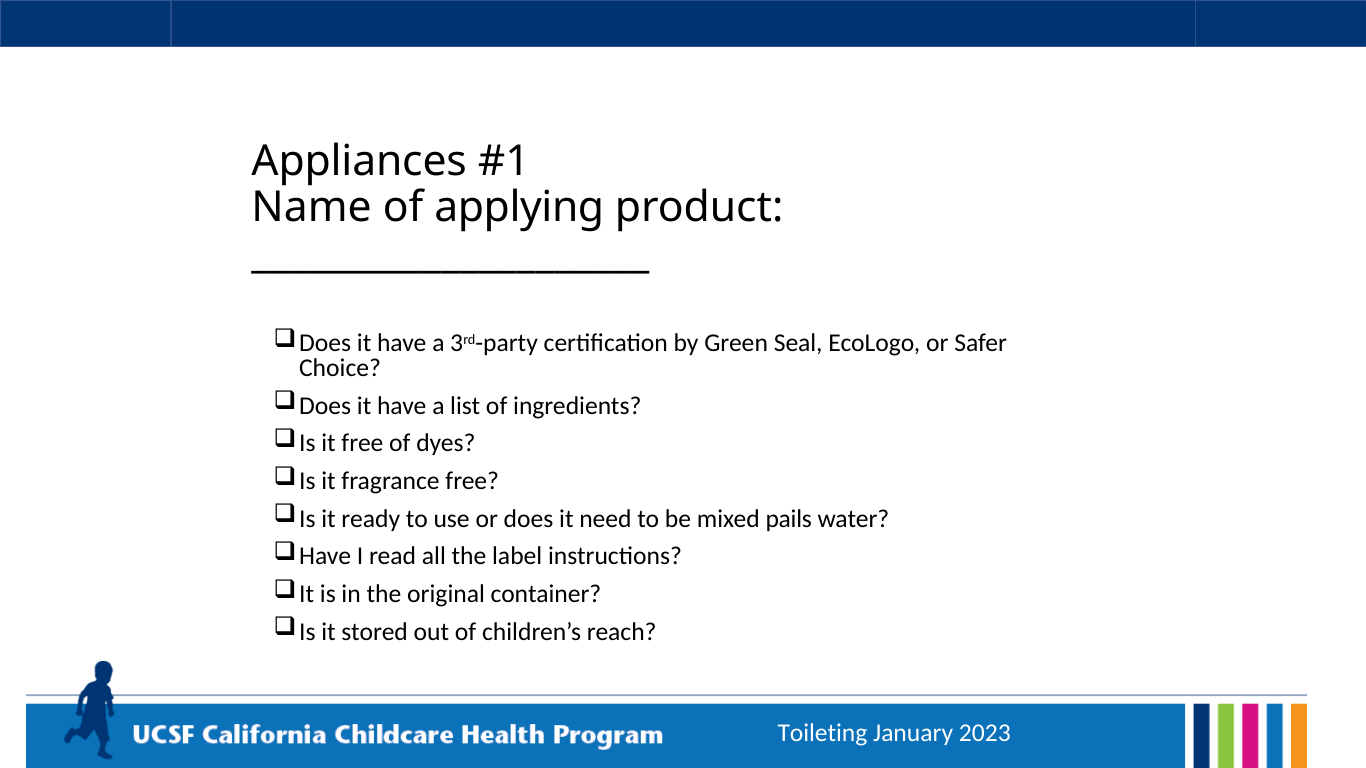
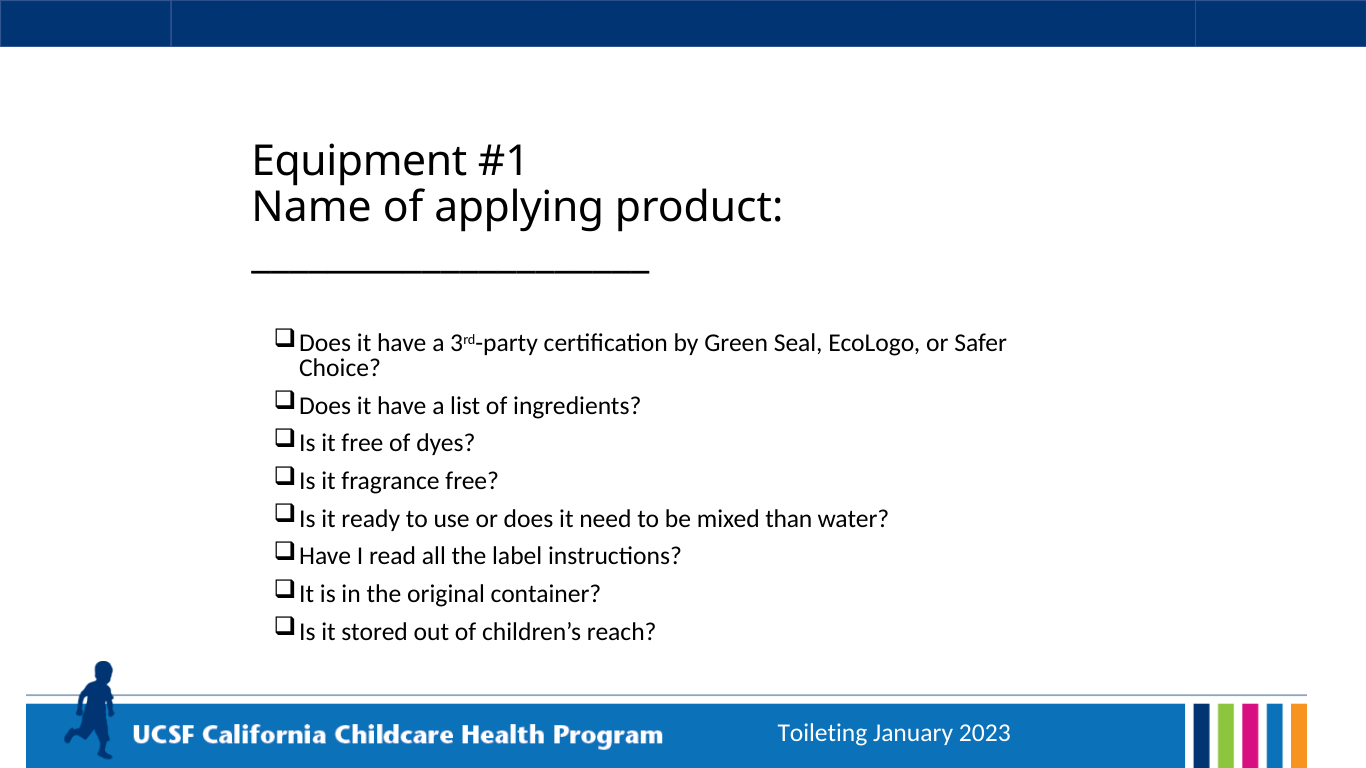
Appliances: Appliances -> Equipment (359, 162)
pails: pails -> than (789, 519)
